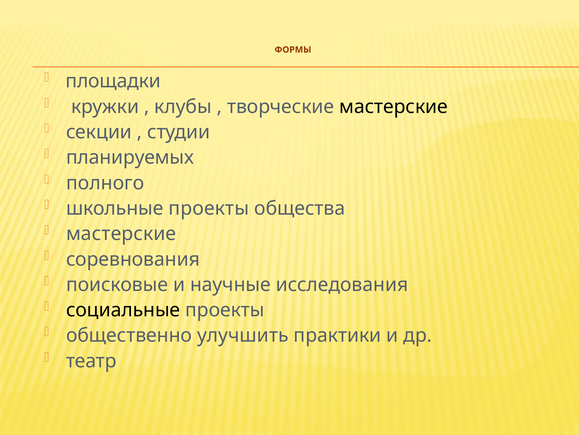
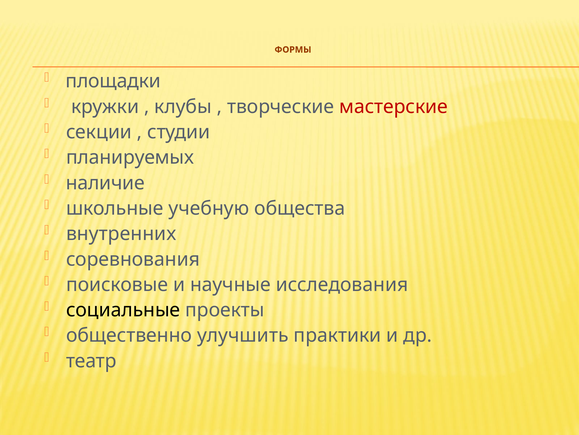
мастерские colour: black -> red (394, 106)
полного: полного -> наличие (105, 183)
школьные проекты: проекты -> учебную (209, 208)
мастерские: мастерские -> внутренних (121, 233)
